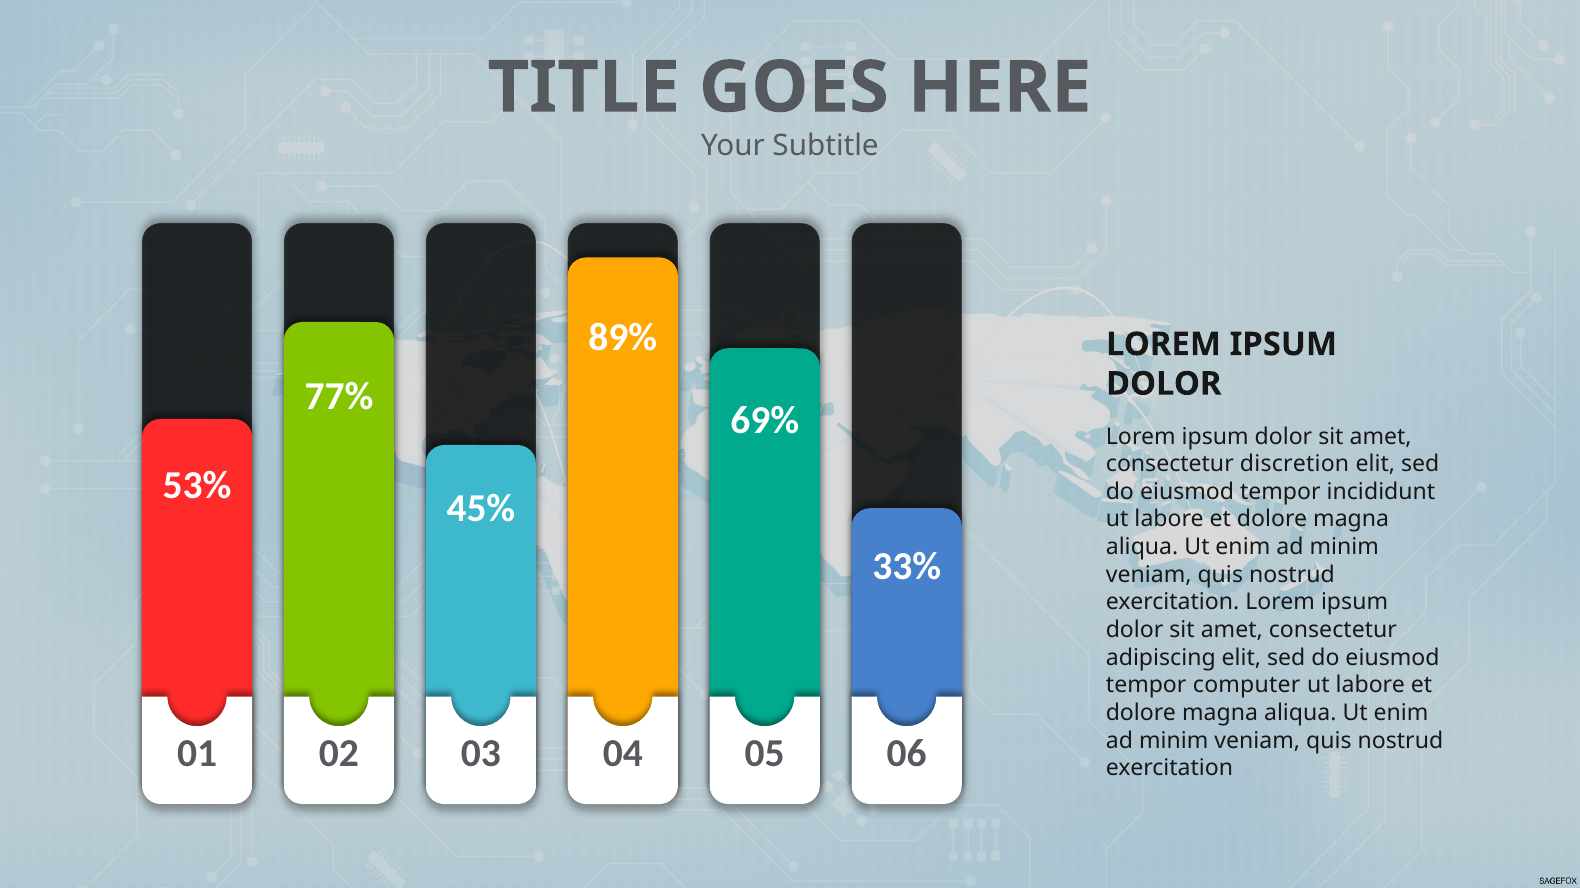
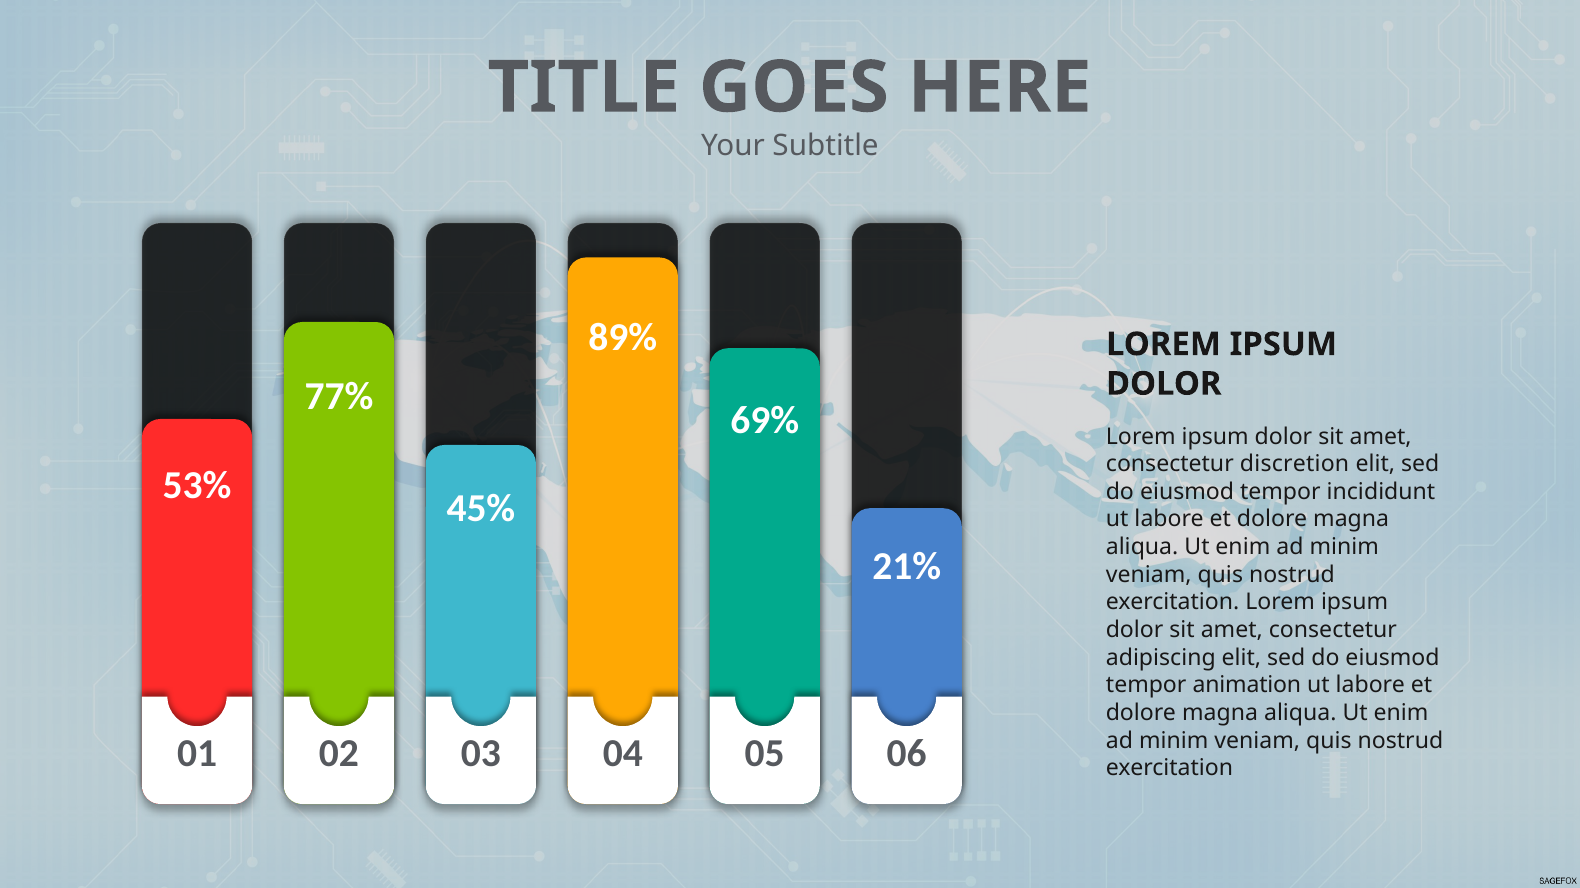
33%: 33% -> 21% (907, 567)
computer: computer -> animation (1247, 686)
